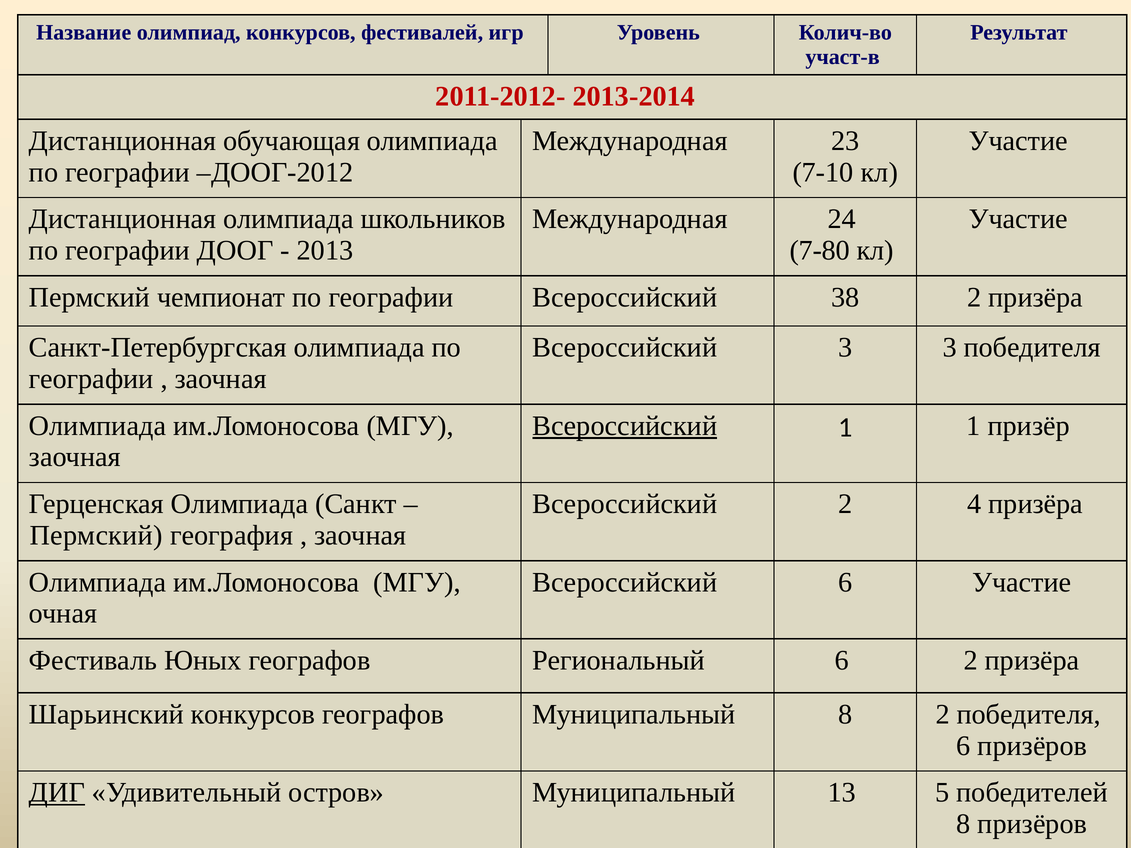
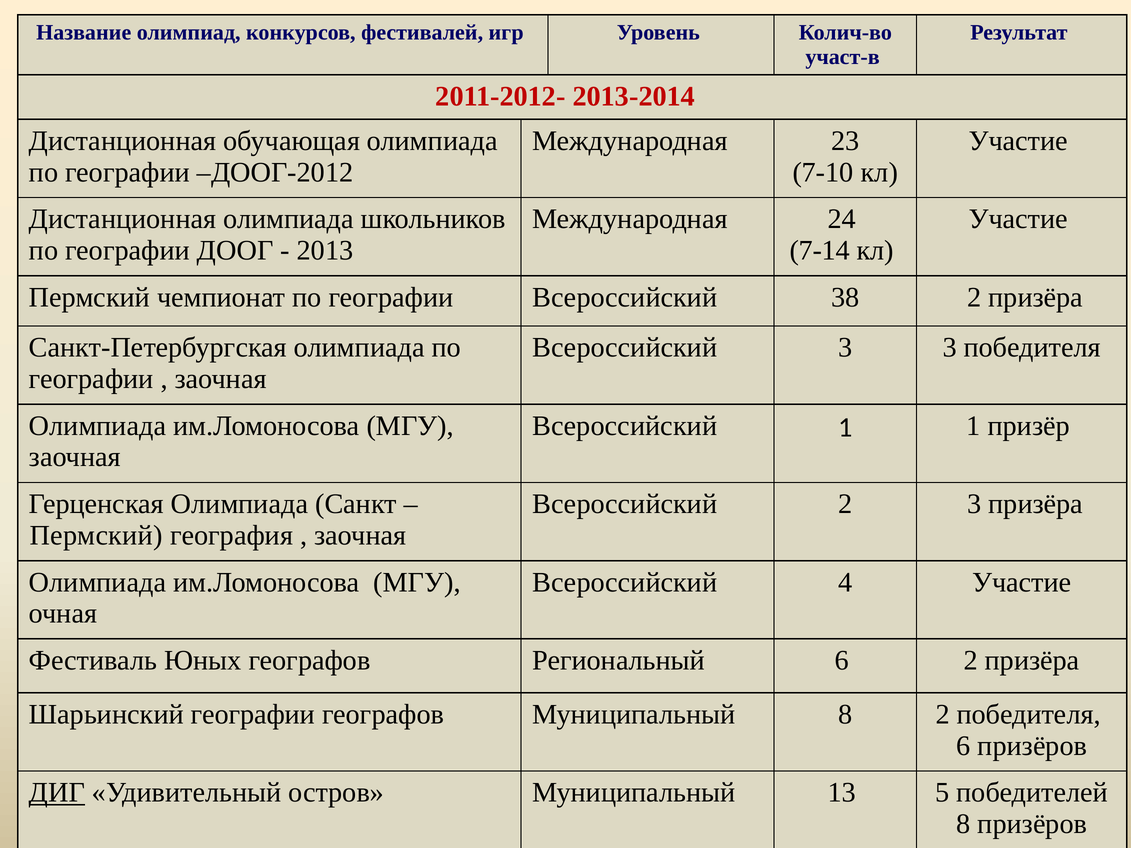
7-80: 7-80 -> 7-14 (820, 250)
Всероссийский underline: present -> none (625, 426)
2 4: 4 -> 3 (974, 504)
Всероссийский 6: 6 -> 4 (845, 582)
Шарьинский конкурсов: конкурсов -> географии (253, 715)
